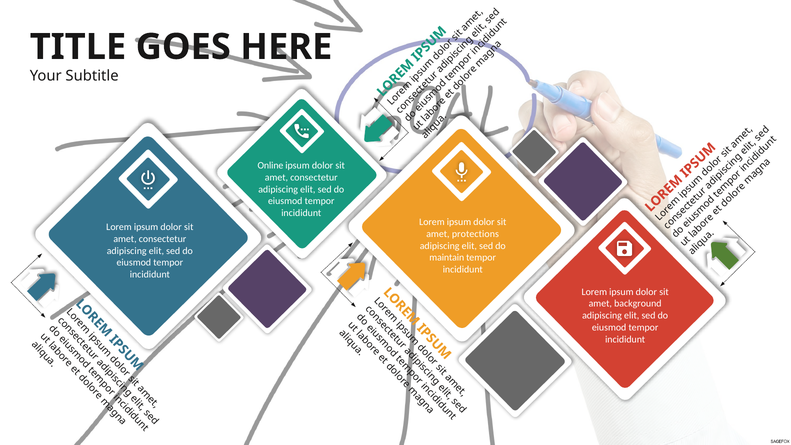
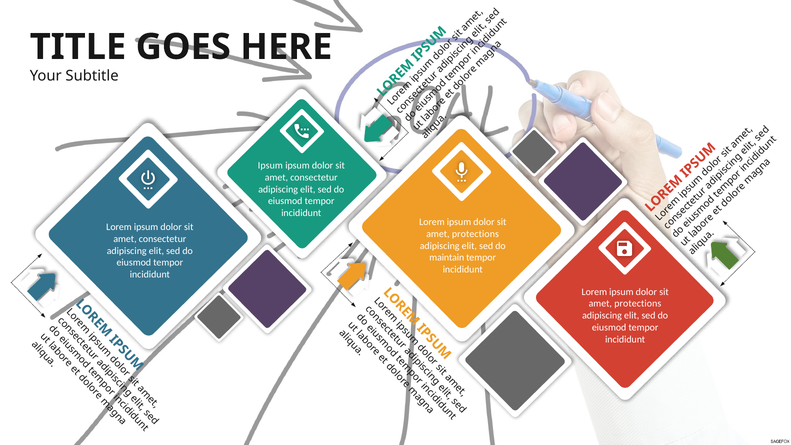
Online: Online -> Ipsum (270, 166)
background: background -> protections (638, 304)
